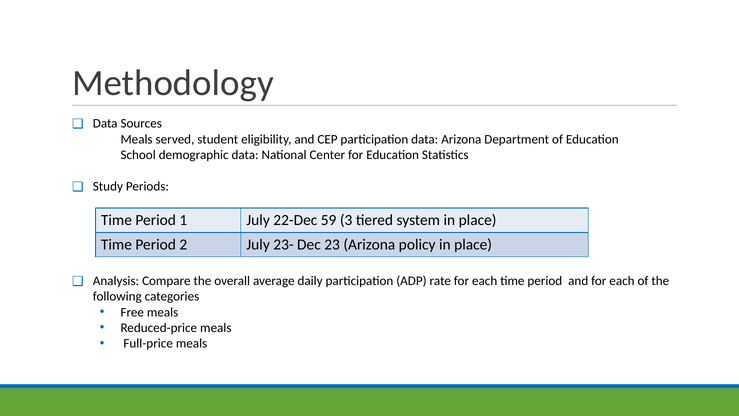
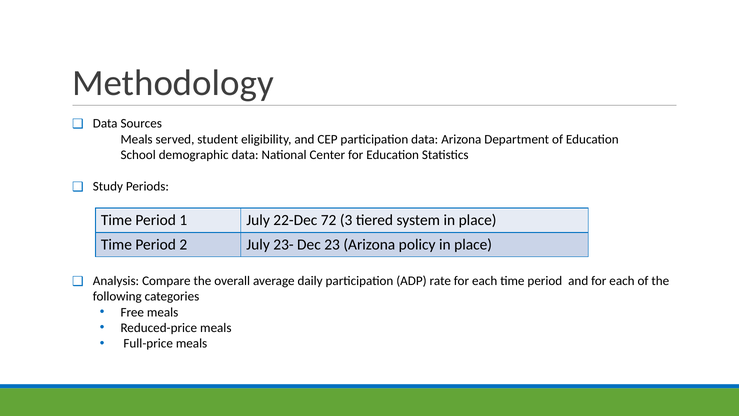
59: 59 -> 72 (329, 220)
